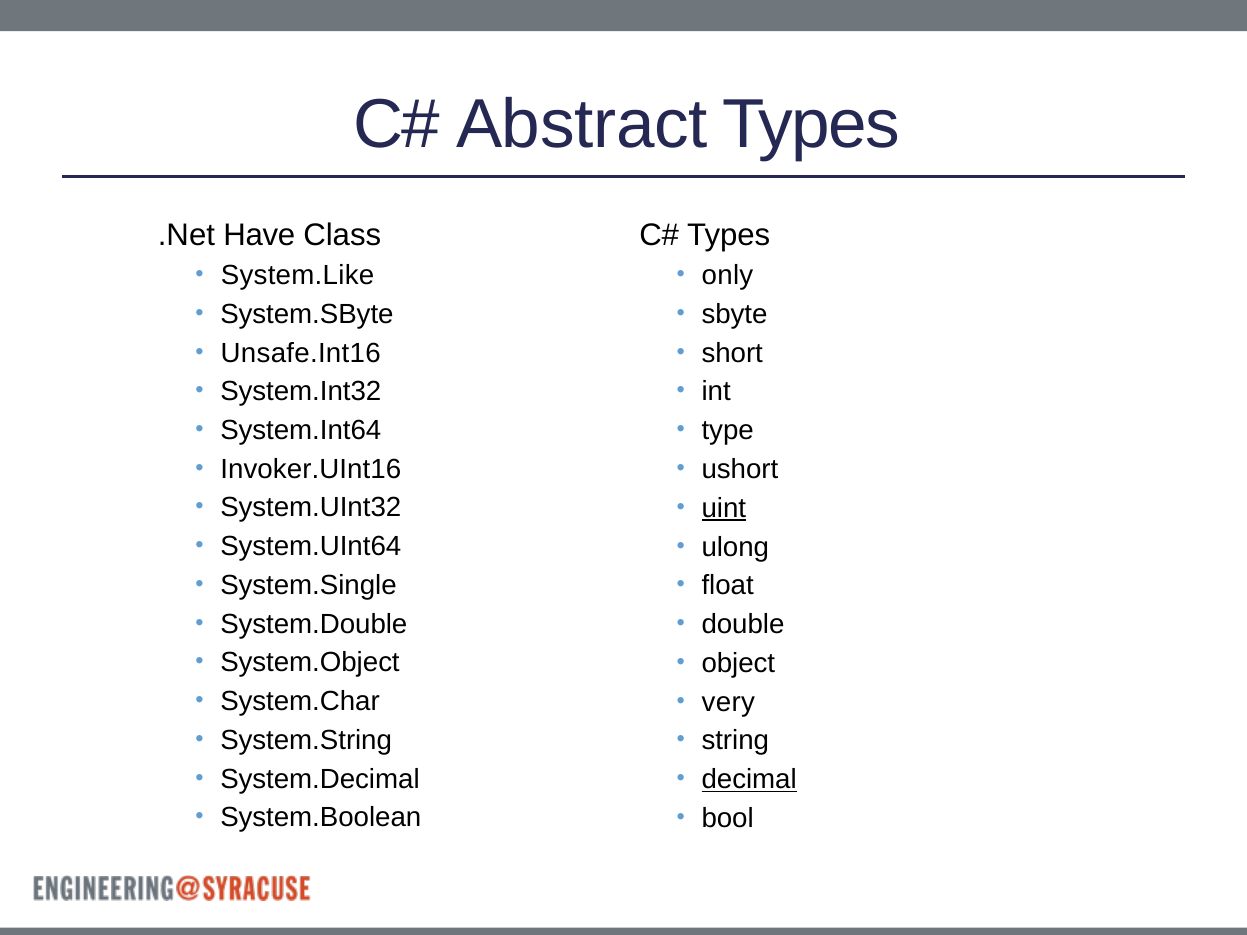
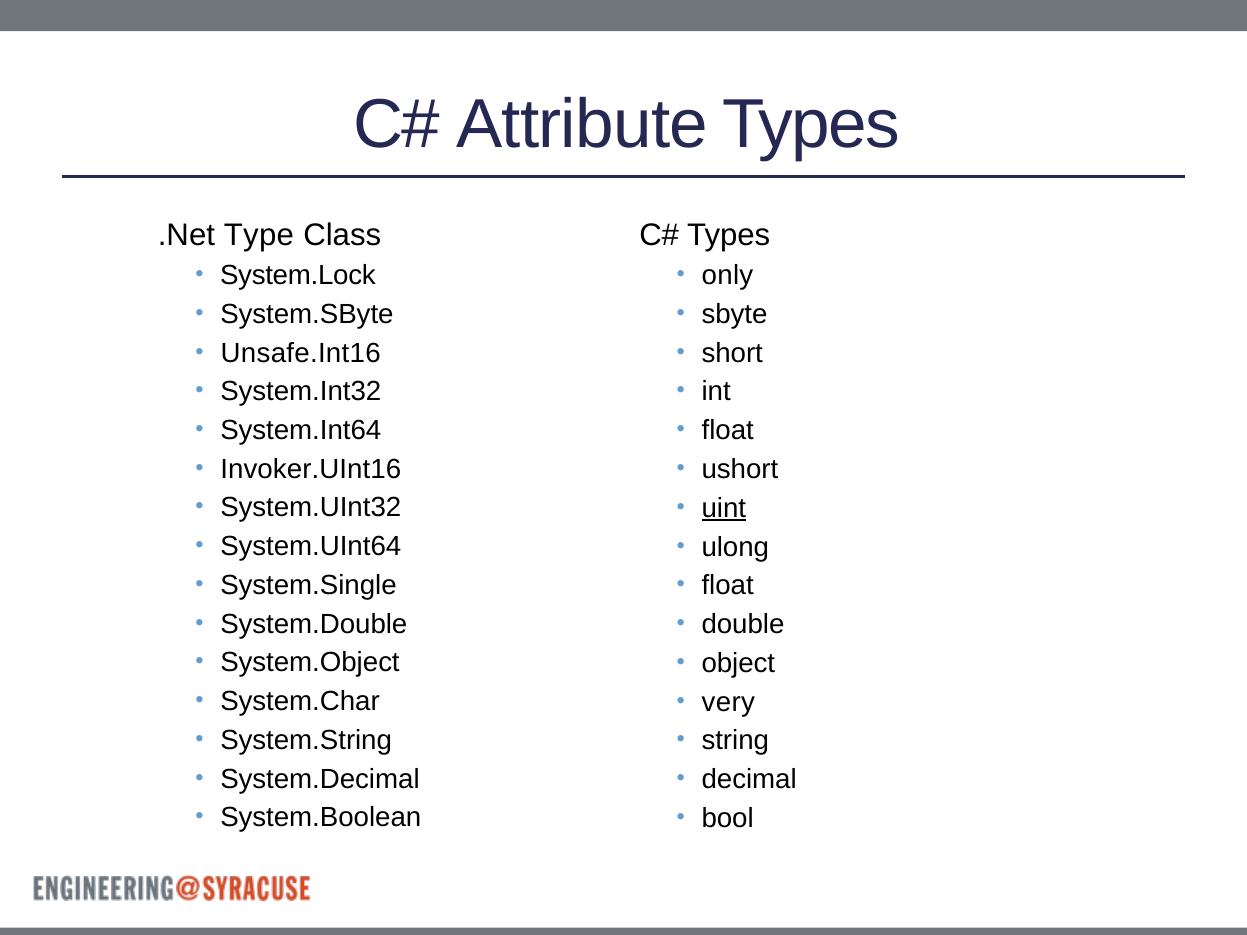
Abstract: Abstract -> Attribute (582, 124)
Have: Have -> Type (259, 235)
System.Like: System.Like -> System.Lock (298, 276)
type: type -> float (728, 431)
decimal underline: present -> none (749, 780)
